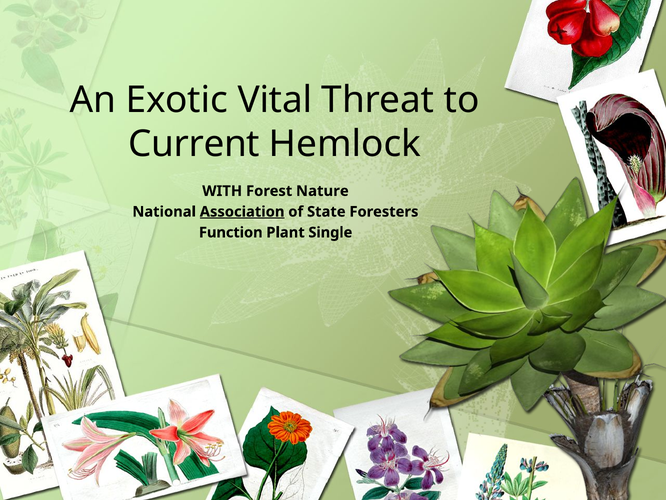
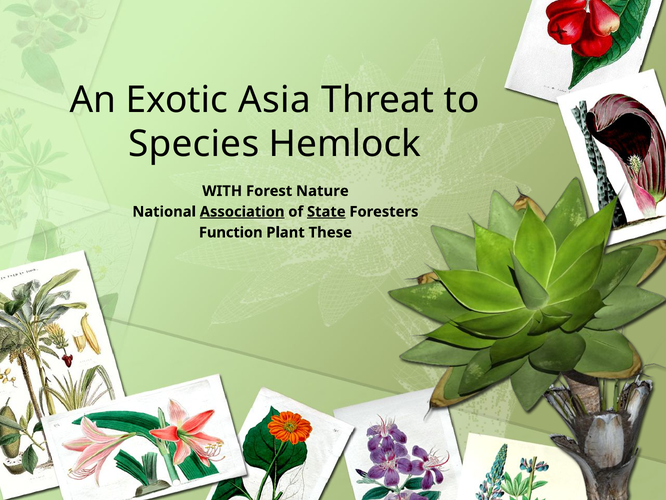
Vital: Vital -> Asia (275, 100)
Current: Current -> Species (194, 144)
State underline: none -> present (326, 212)
Single: Single -> These (330, 232)
